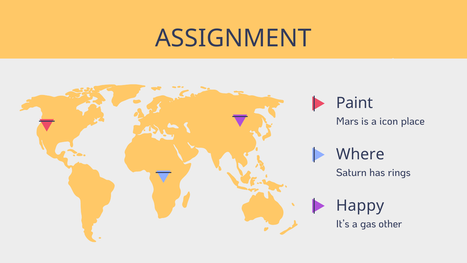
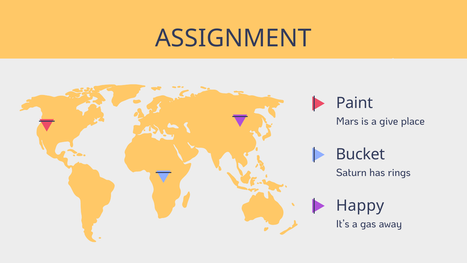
icon: icon -> give (389, 121)
Where: Where -> Bucket (360, 154)
other: other -> away (390, 224)
